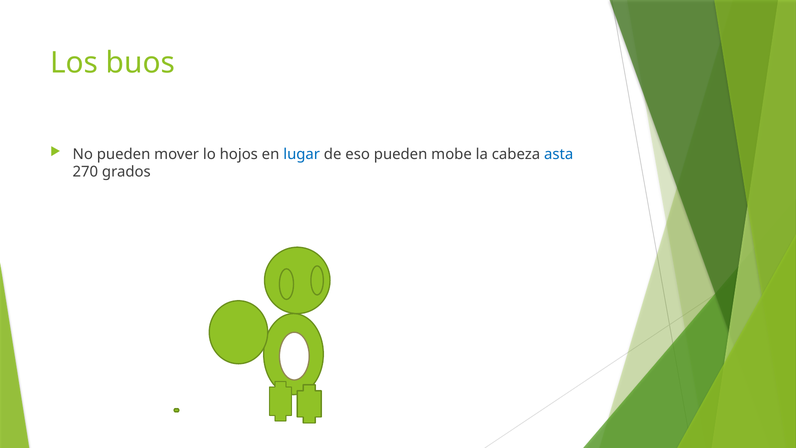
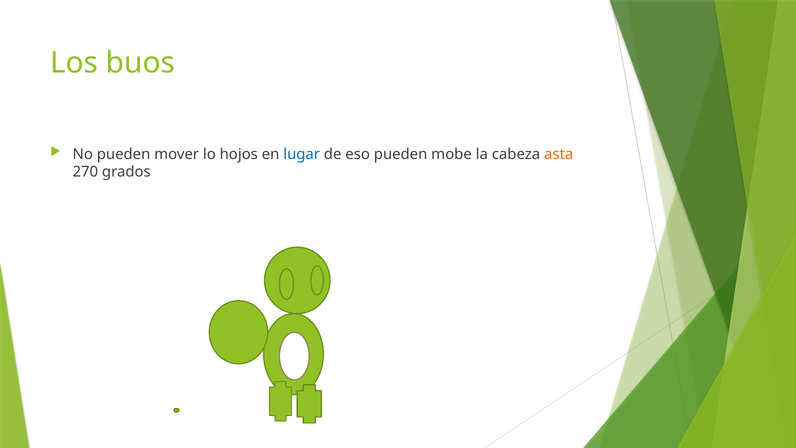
asta colour: blue -> orange (559, 154)
